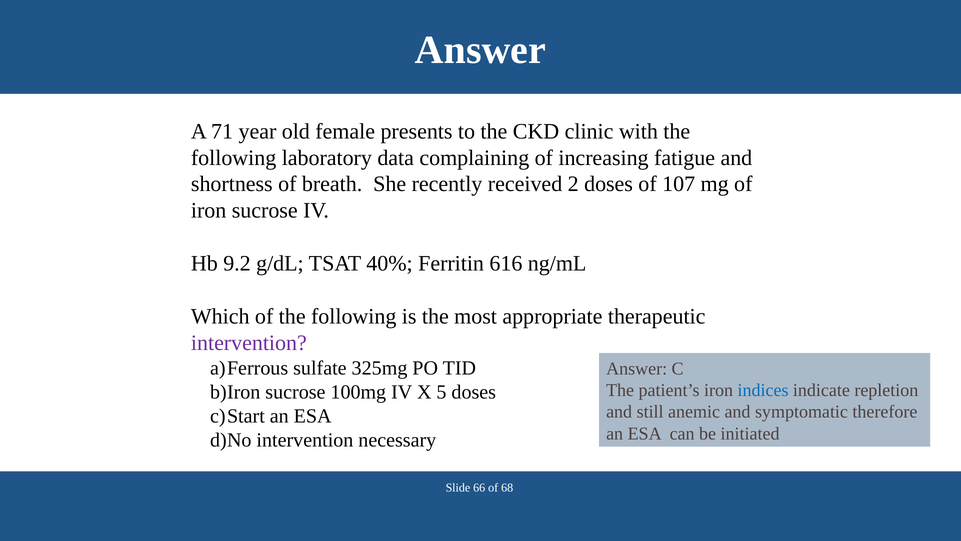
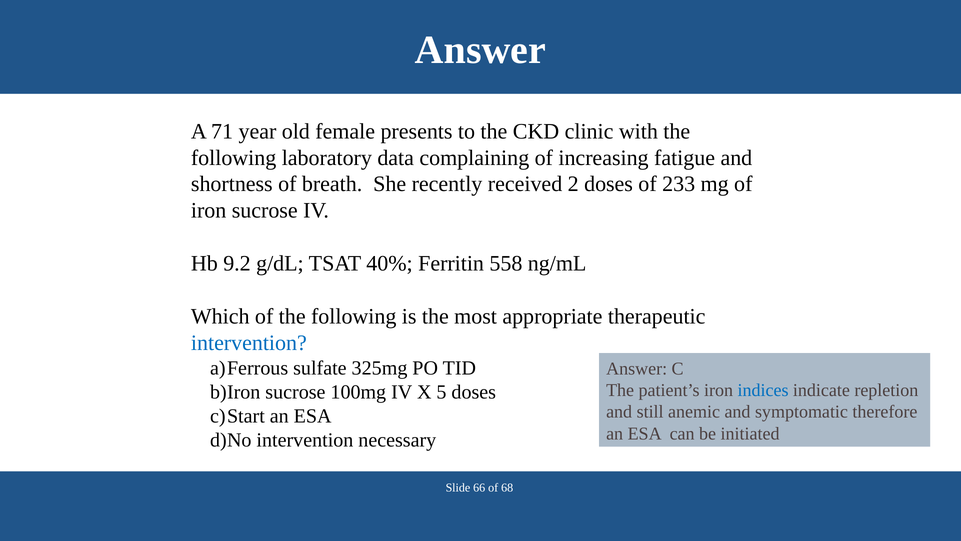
107: 107 -> 233 (679, 184)
616: 616 -> 558 (506, 263)
intervention colour: purple -> blue (249, 343)
